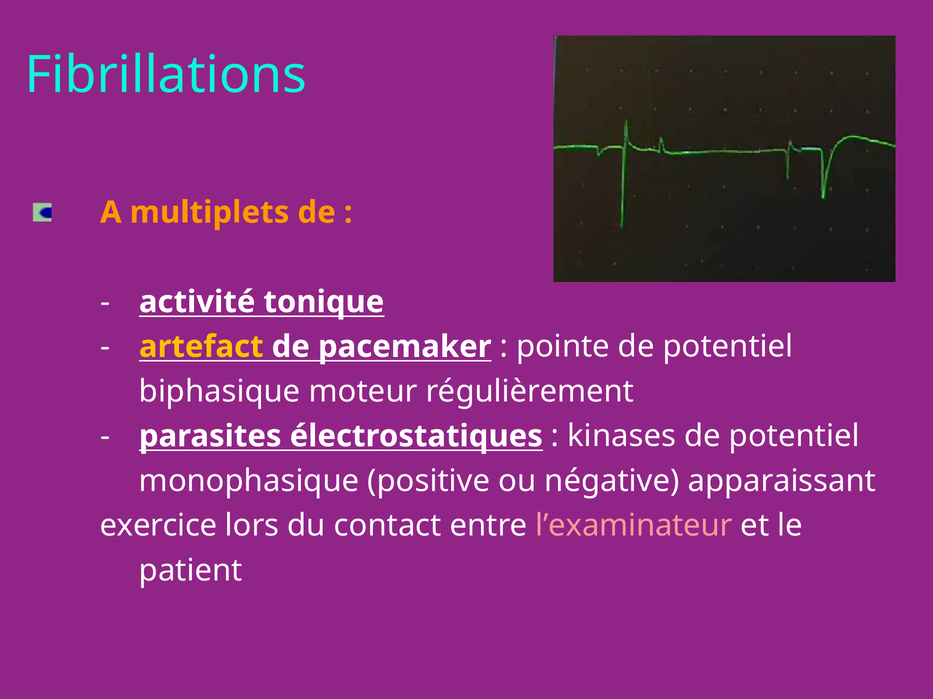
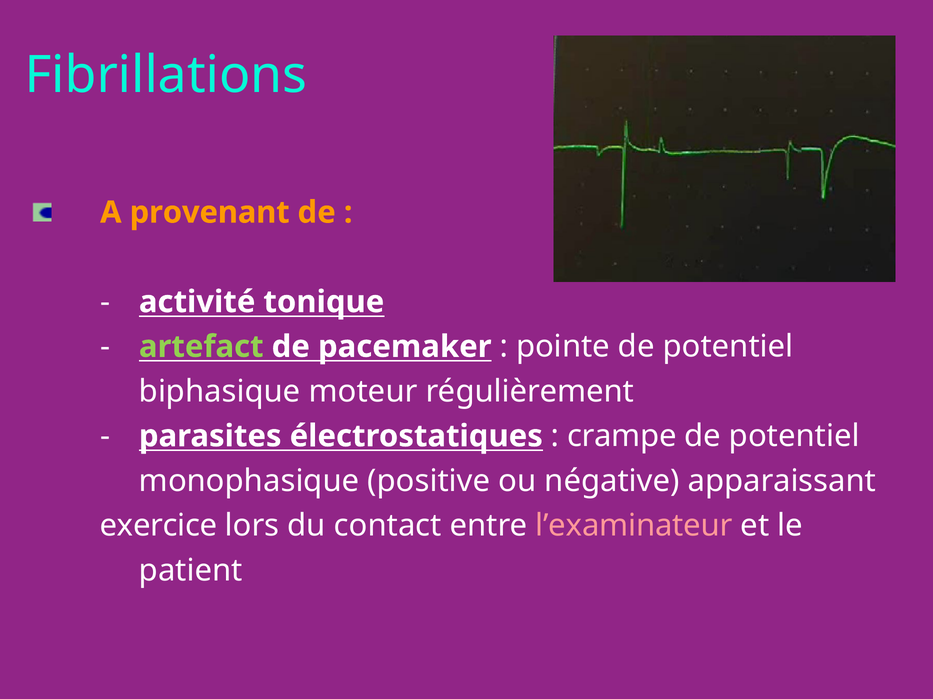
multiplets: multiplets -> provenant (210, 213)
artefact colour: yellow -> light green (201, 347)
kinases: kinases -> crampe (622, 437)
